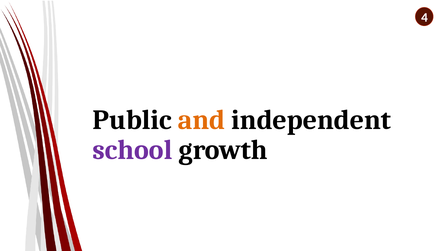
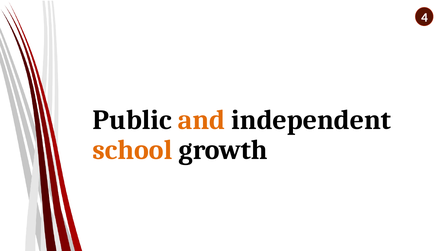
school colour: purple -> orange (132, 150)
